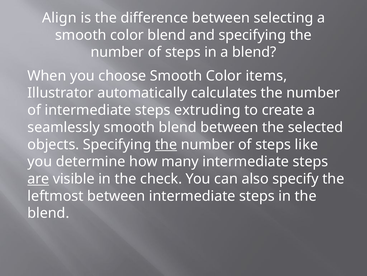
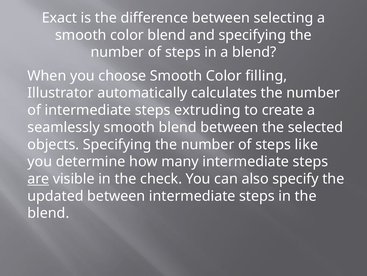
Align: Align -> Exact (59, 18)
items: items -> filling (266, 76)
the underline: present -> none (166, 144)
leftmost: leftmost -> updated (56, 196)
